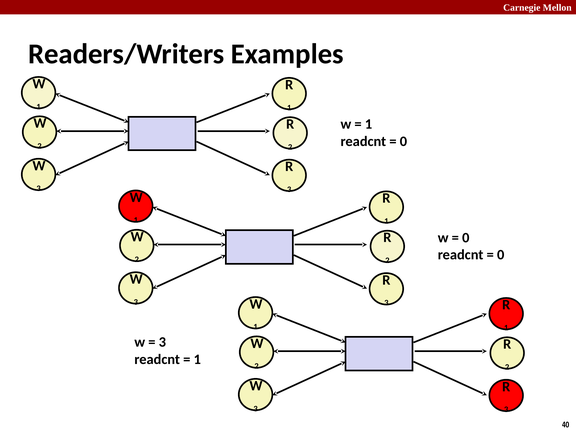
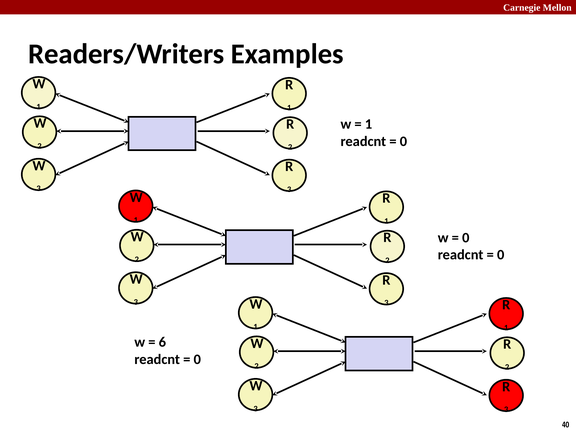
3: 3 -> 6 (162, 342)
1: 1 -> 0 (197, 360)
